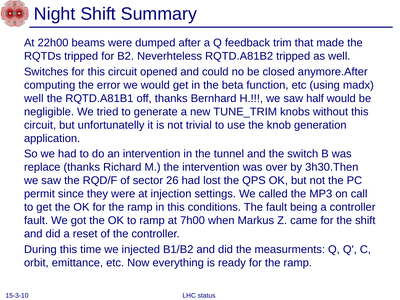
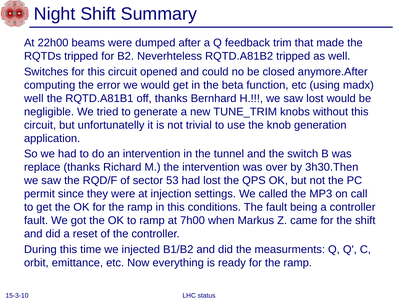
saw half: half -> lost (315, 98)
26: 26 -> 53 (172, 181)
